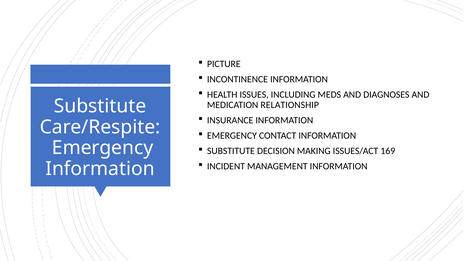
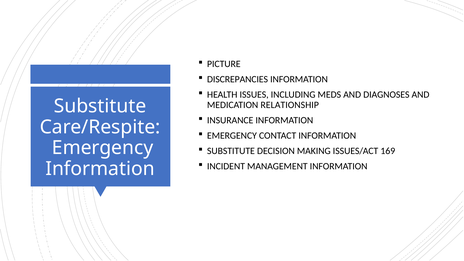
INCONTINENCE: INCONTINENCE -> DISCREPANCIES (238, 79)
